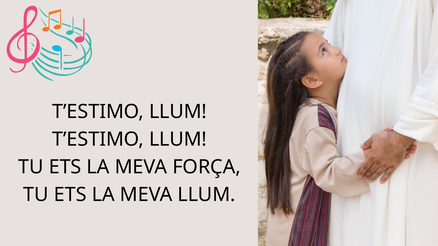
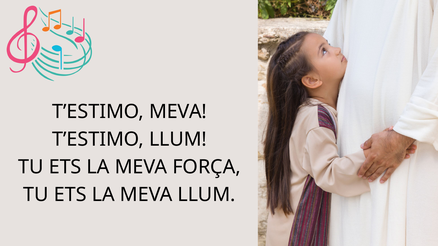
LLUM: LLUM -> MEVA (178, 112)
